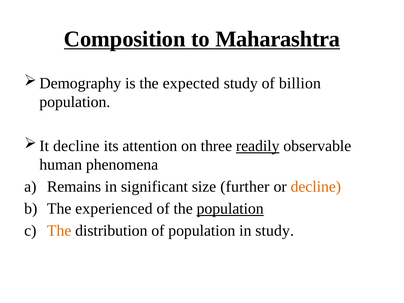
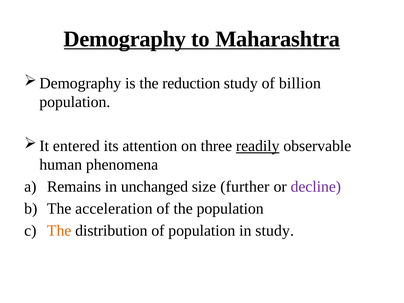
Composition: Composition -> Demography (125, 39)
expected: expected -> reduction (191, 83)
decline: decline -> entered (76, 146)
significant: significant -> unchanged (155, 187)
decline colour: orange -> purple (316, 187)
experienced: experienced -> acceleration (114, 209)
population underline: present -> none (230, 209)
